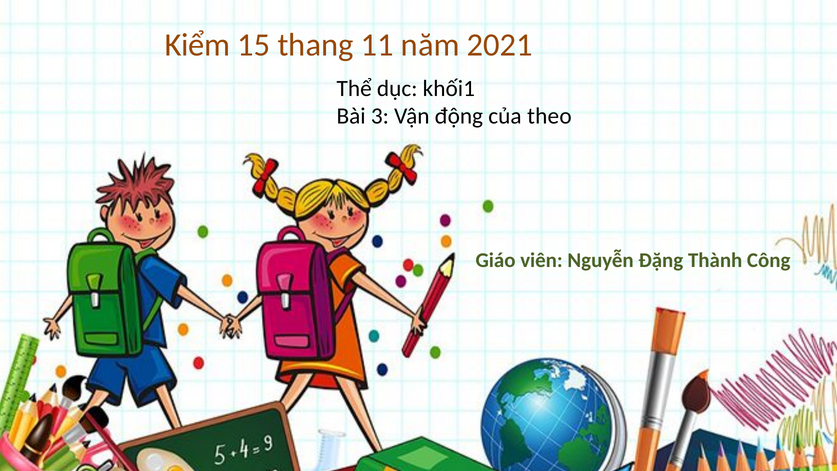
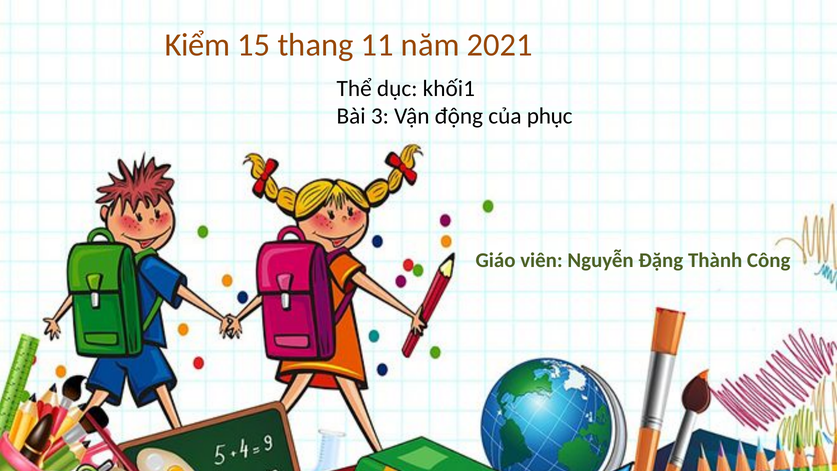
theo: theo -> phục (550, 116)
